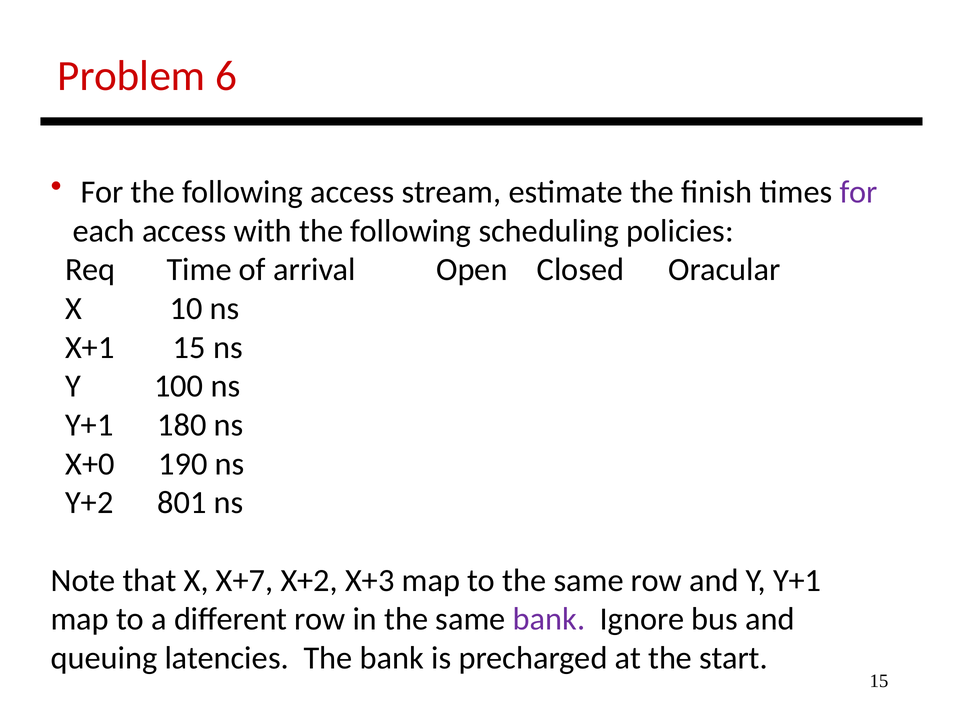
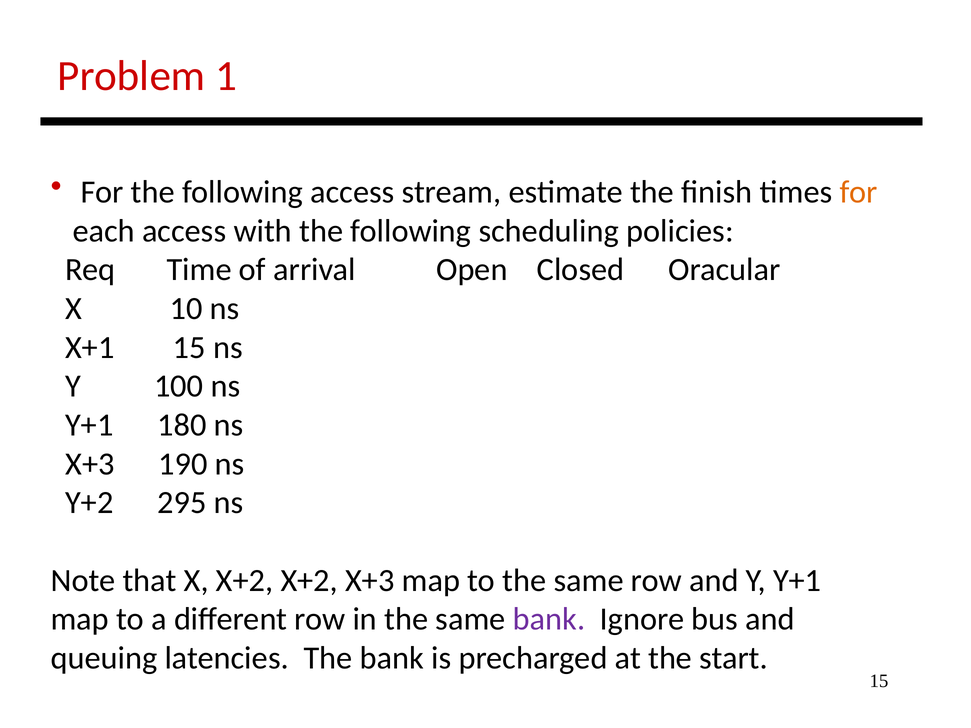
6: 6 -> 1 (226, 76)
for colour: purple -> orange (859, 192)
X+0: X+0 -> X+3 (90, 464)
801: 801 -> 295 (182, 503)
X X+7: X+7 -> X+2 (245, 581)
